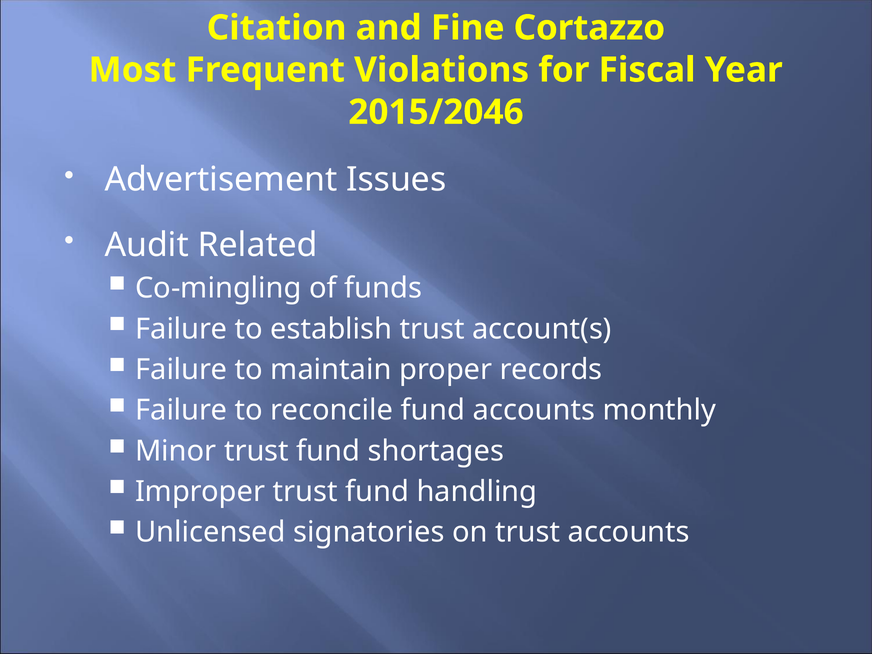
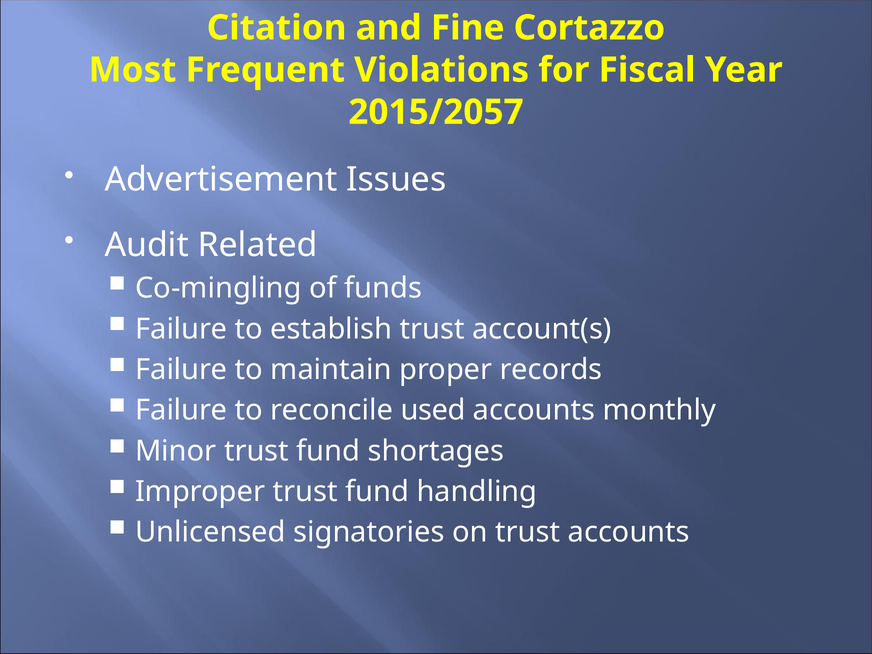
2015/2046: 2015/2046 -> 2015/2057 (436, 112)
reconcile fund: fund -> used (433, 410)
